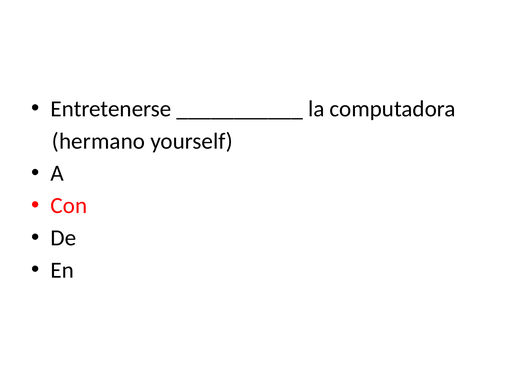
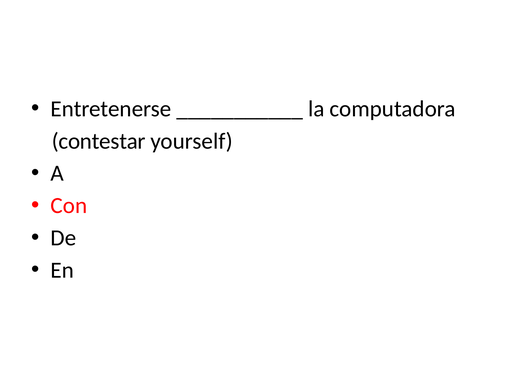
hermano: hermano -> contestar (99, 141)
